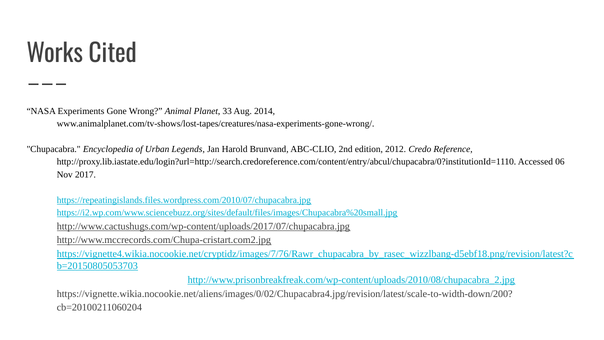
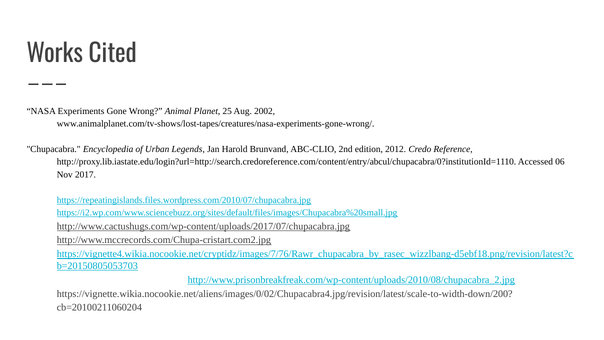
33: 33 -> 25 (227, 111)
2014: 2014 -> 2002 (265, 111)
